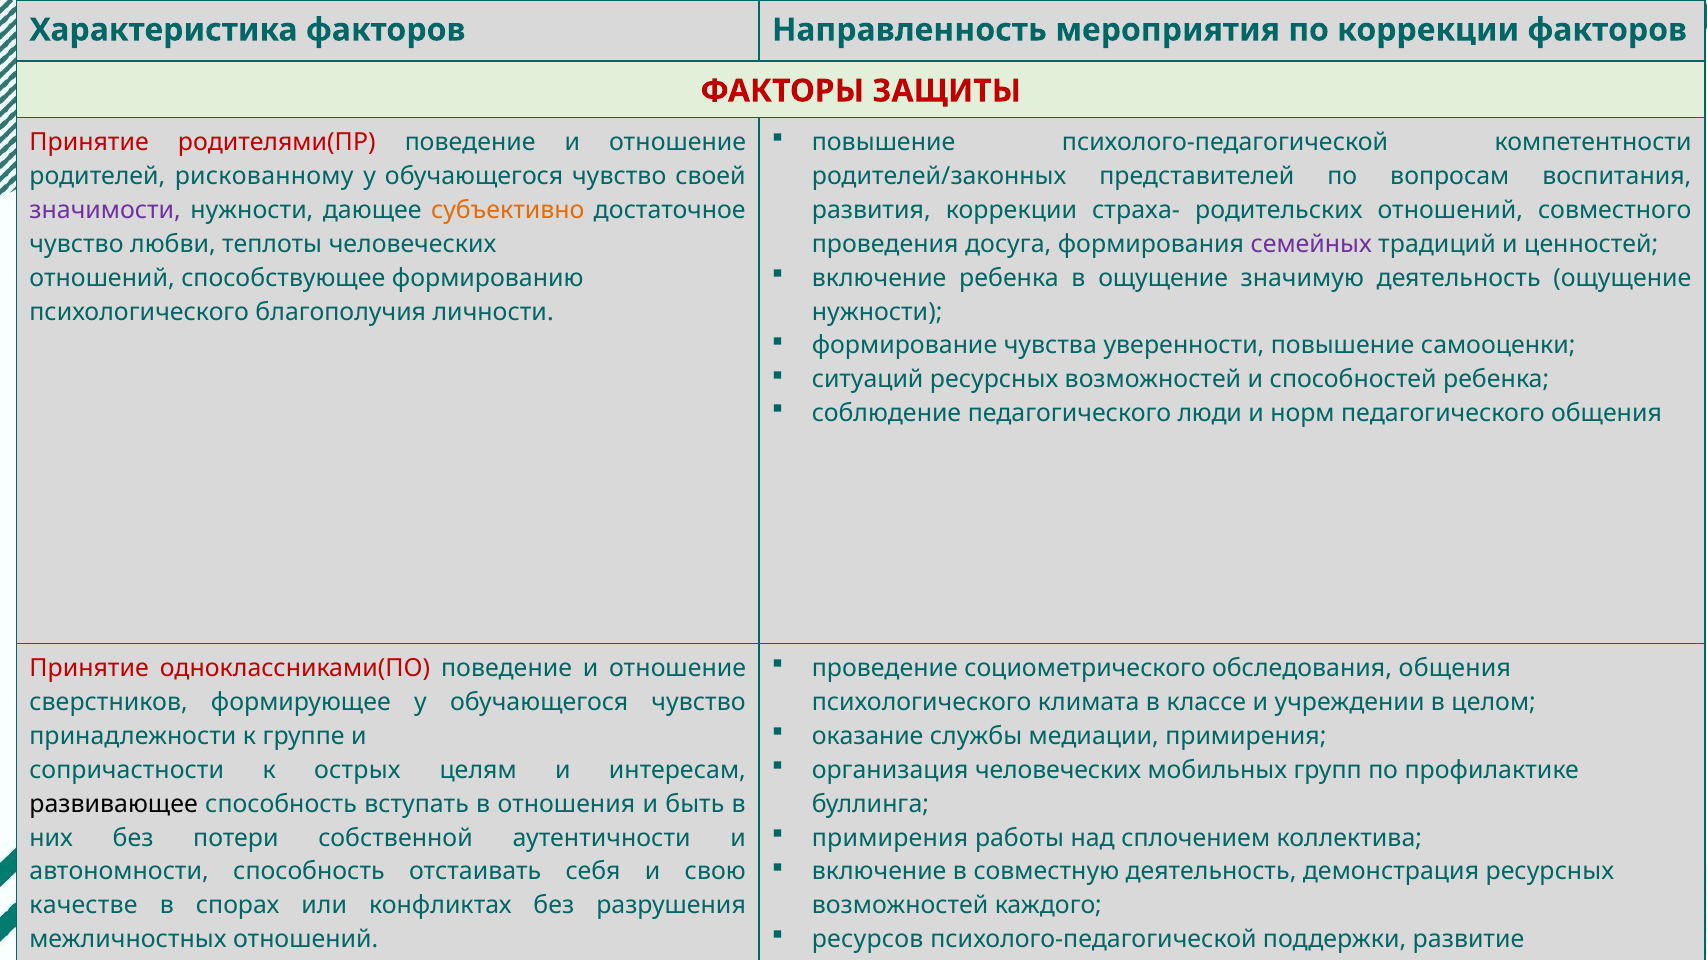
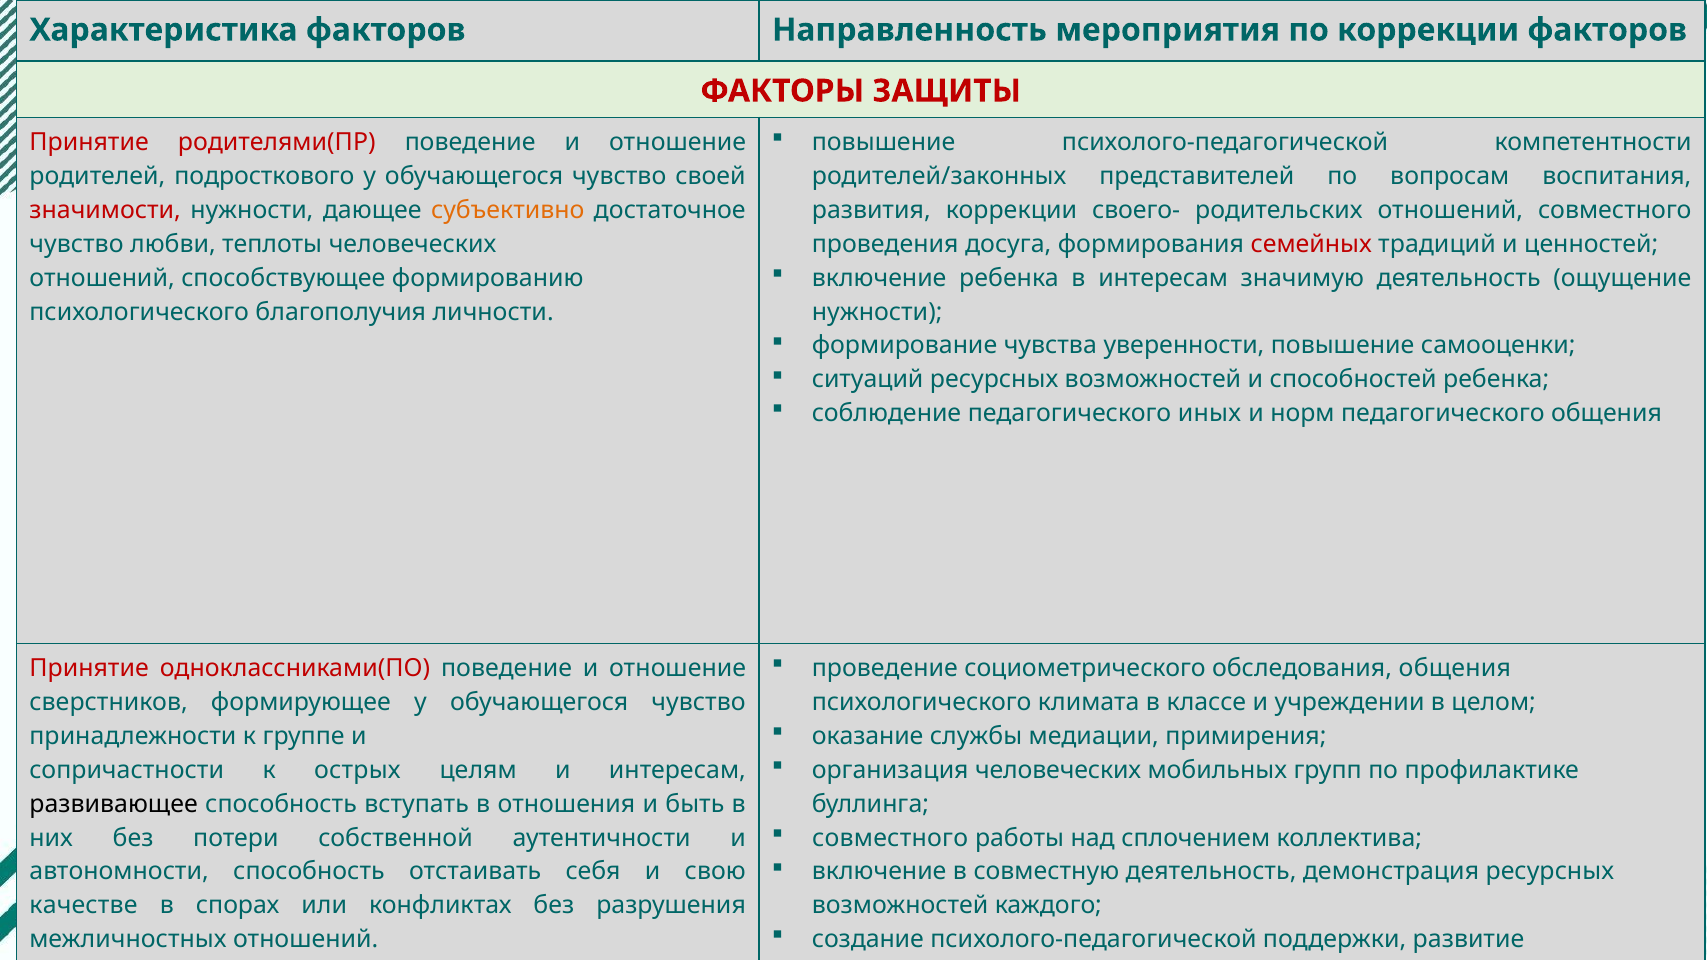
рискованному: рискованному -> подросткового (264, 176)
значимости colour: purple -> red (105, 210)
страха-: страха- -> своего- (1136, 210)
семейных colour: purple -> red (1311, 244)
в ощущение: ощущение -> интересам (1163, 278)
люди: люди -> иных (1210, 414)
примирения: примирения -> совместного (890, 838)
ресурсов: ресурсов -> создание (868, 940)
